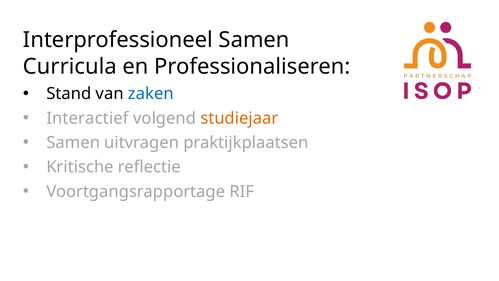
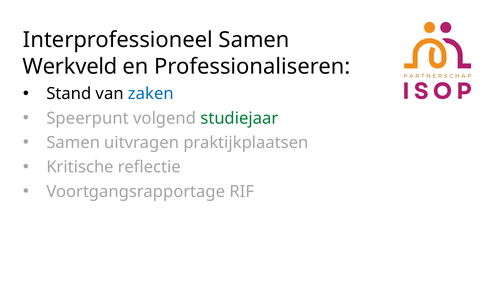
Curricula: Curricula -> Werkveld (70, 66)
Interactief: Interactief -> Speerpunt (88, 118)
studiejaar colour: orange -> green (239, 118)
